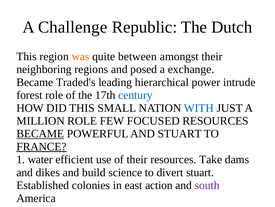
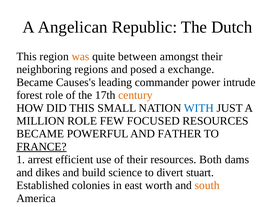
Challenge: Challenge -> Angelican (73, 27)
Traded's: Traded's -> Causes's (76, 82)
hierarchical: hierarchical -> commander (162, 82)
century colour: blue -> orange (135, 95)
BECAME underline: present -> none (40, 133)
AND STUART: STUART -> FATHER (180, 133)
water: water -> arrest (40, 159)
Take: Take -> Both (211, 159)
action: action -> worth (159, 185)
south colour: purple -> orange (207, 185)
